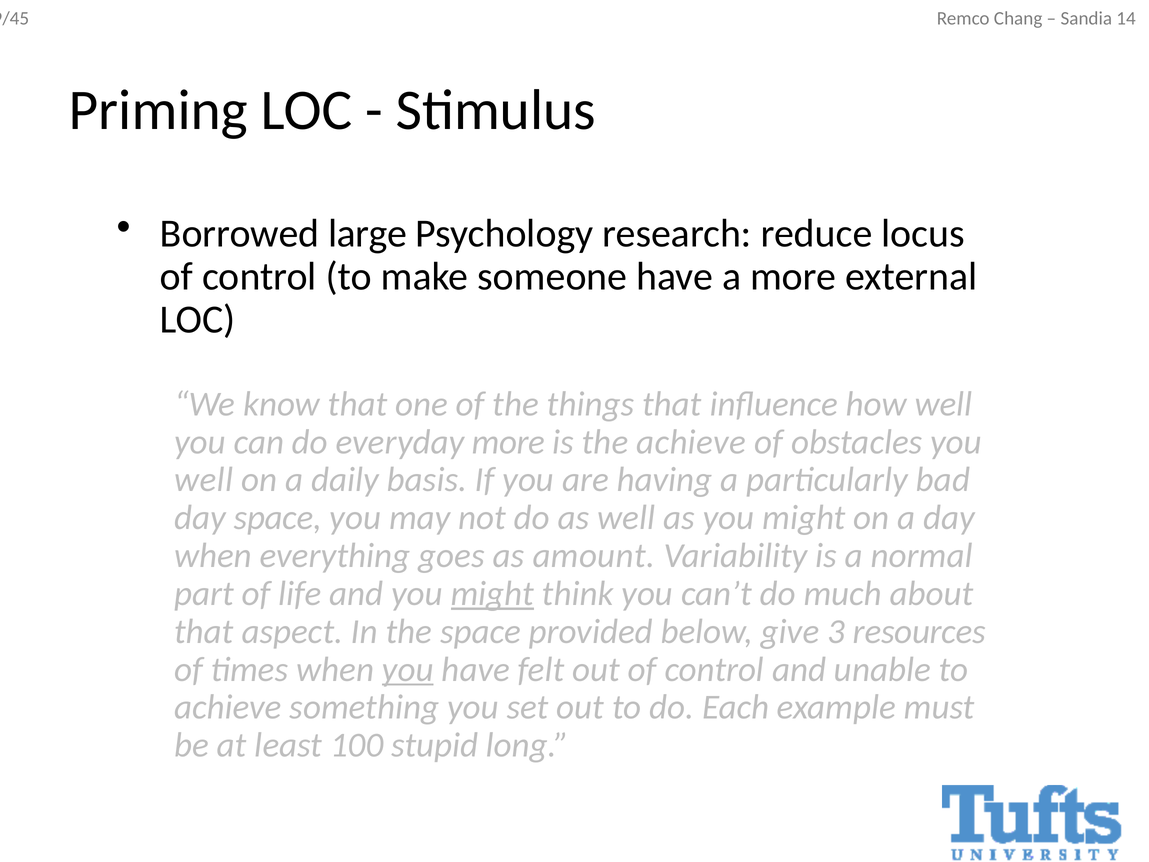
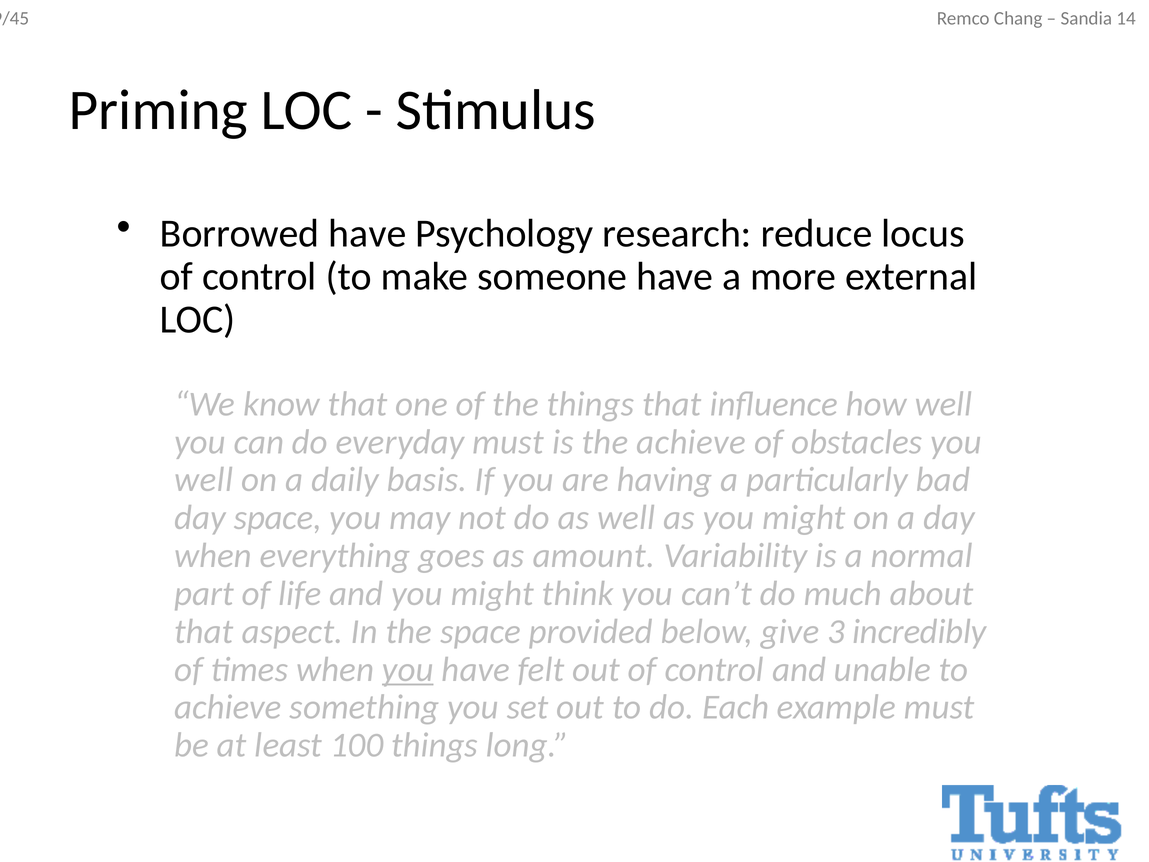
Borrowed large: large -> have (367, 234)
everyday more: more -> must (508, 442)
might underline: present -> none (492, 593)
resources: resources -> incredibly (919, 631)
100 stupid: stupid -> things (435, 745)
